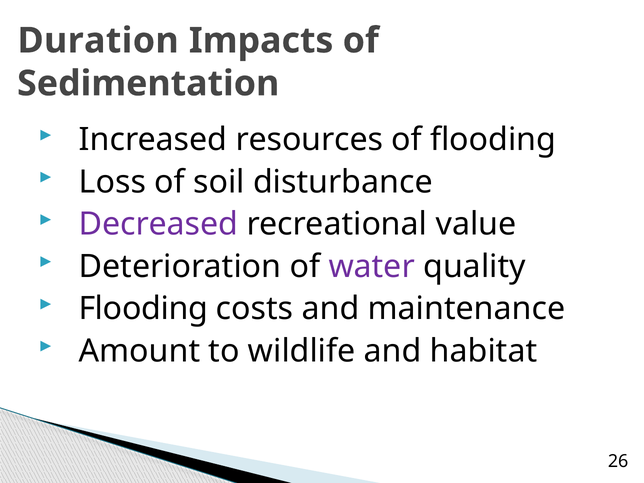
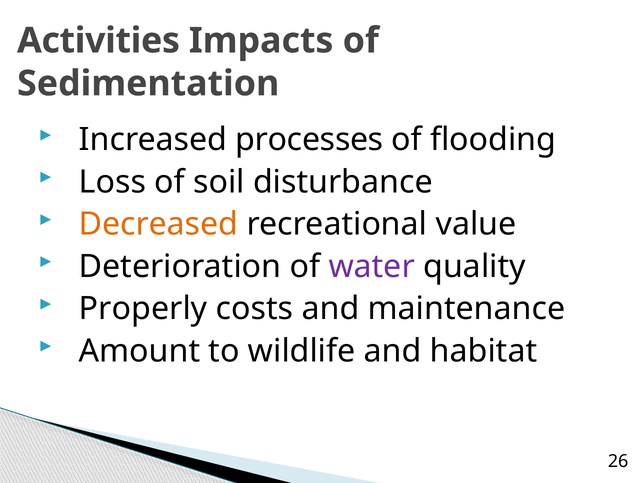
Duration: Duration -> Activities (98, 41)
resources: resources -> processes (309, 140)
Decreased colour: purple -> orange (159, 224)
Flooding: Flooding -> Properly (143, 309)
